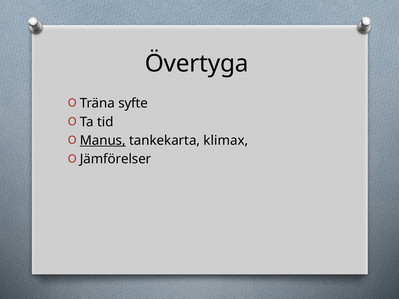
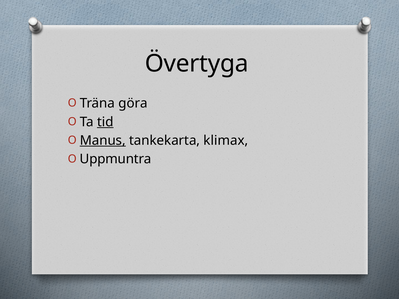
syfte: syfte -> göra (133, 103)
tid underline: none -> present (105, 122)
Jämförelser: Jämförelser -> Uppmuntra (116, 159)
